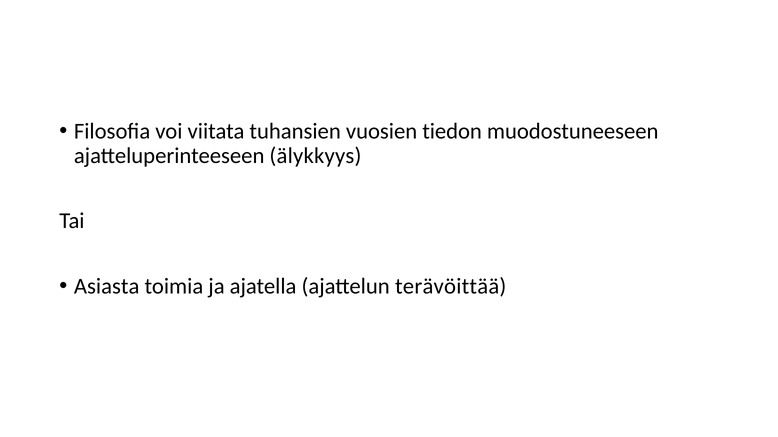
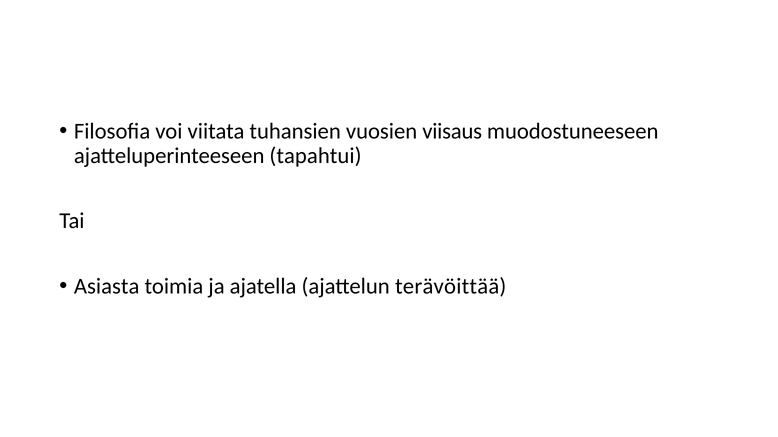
tiedon: tiedon -> viisaus (452, 132)
älykkyys: älykkyys -> tapahtui (316, 156)
